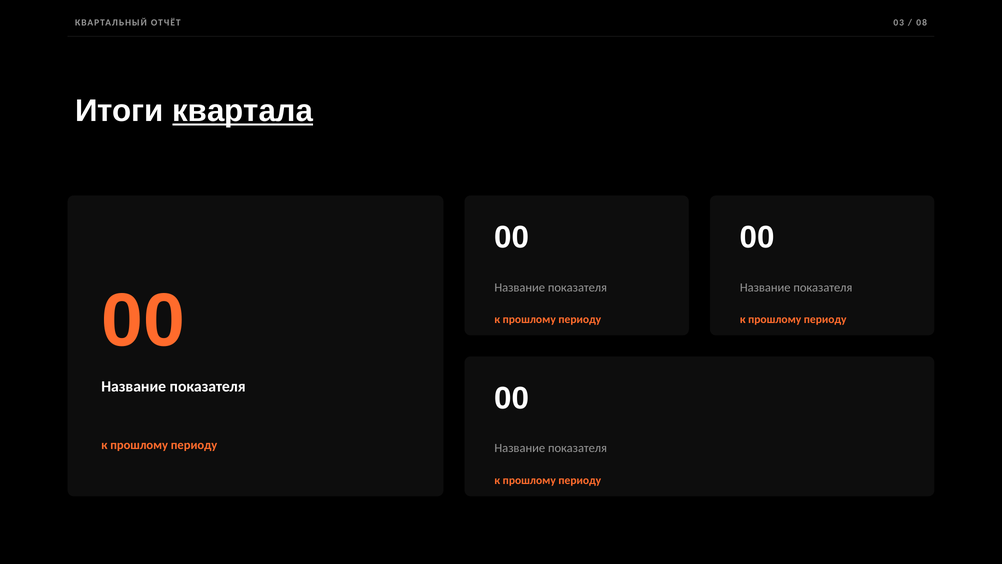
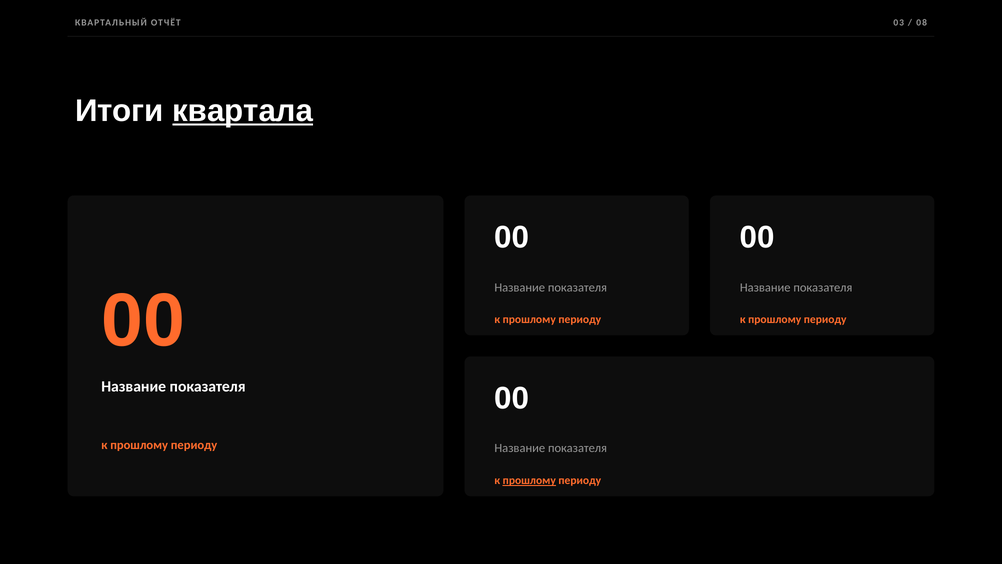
прошлому underline: none -> present (529, 480)
